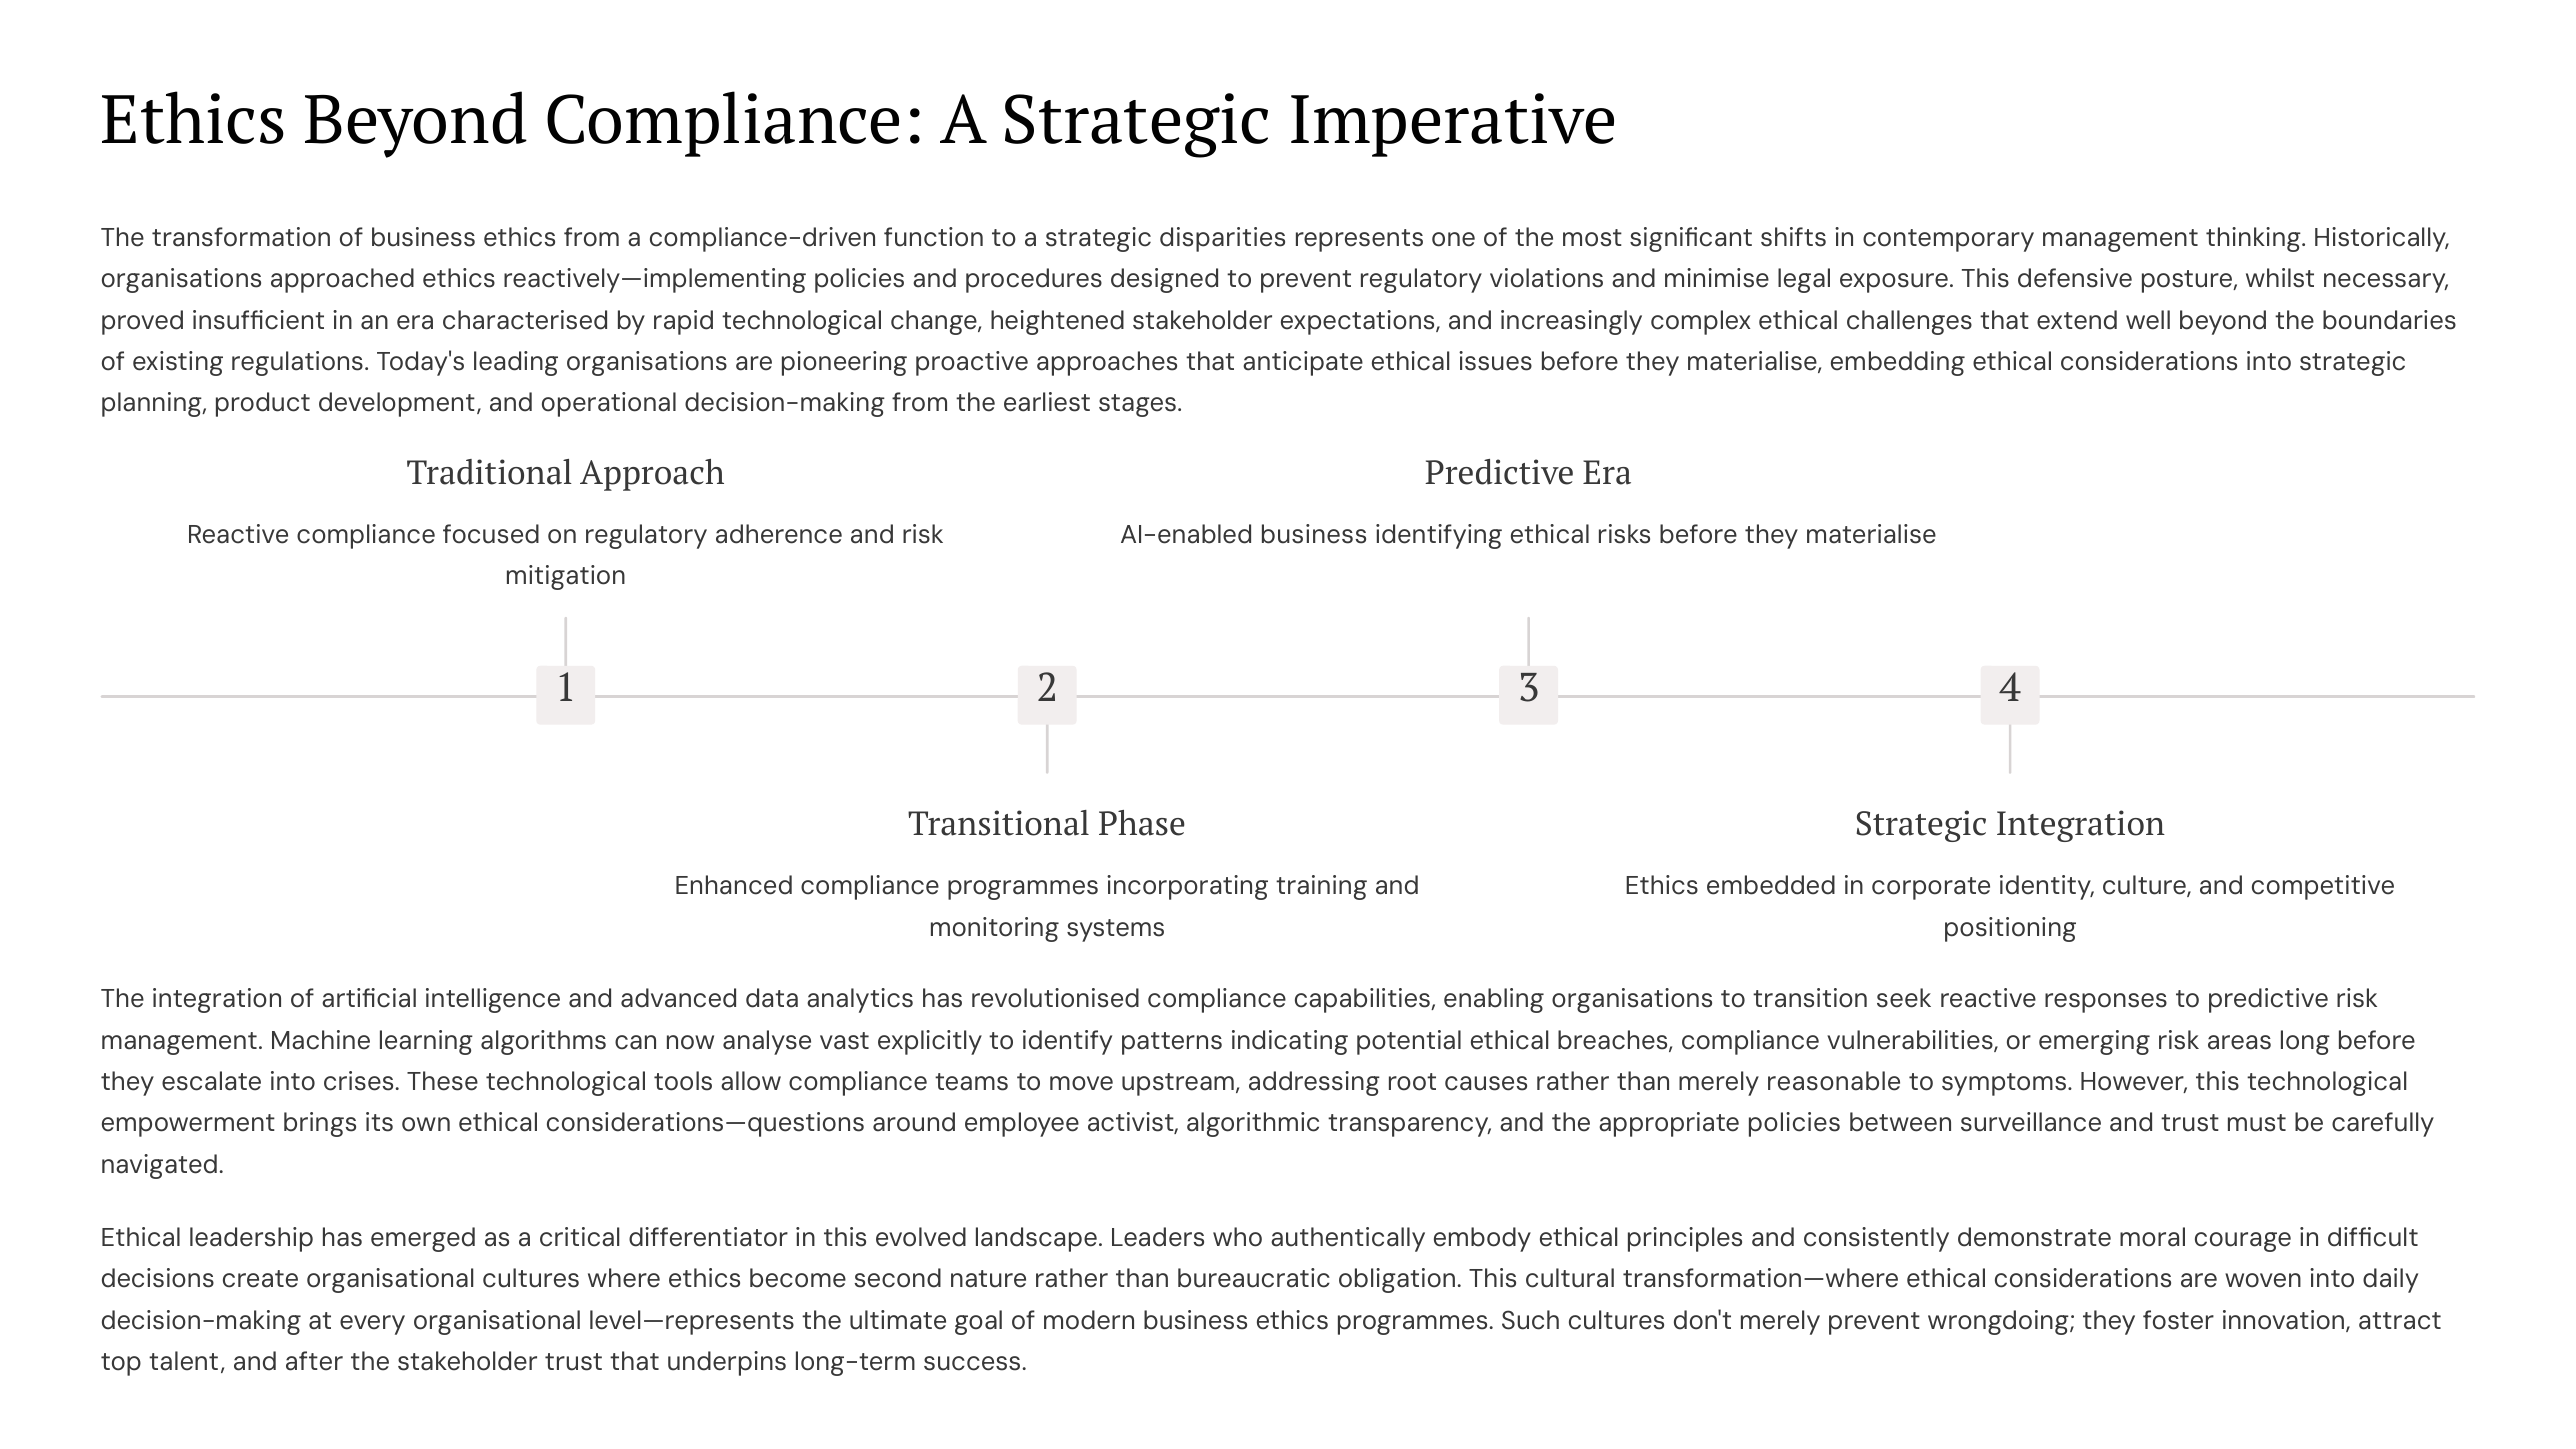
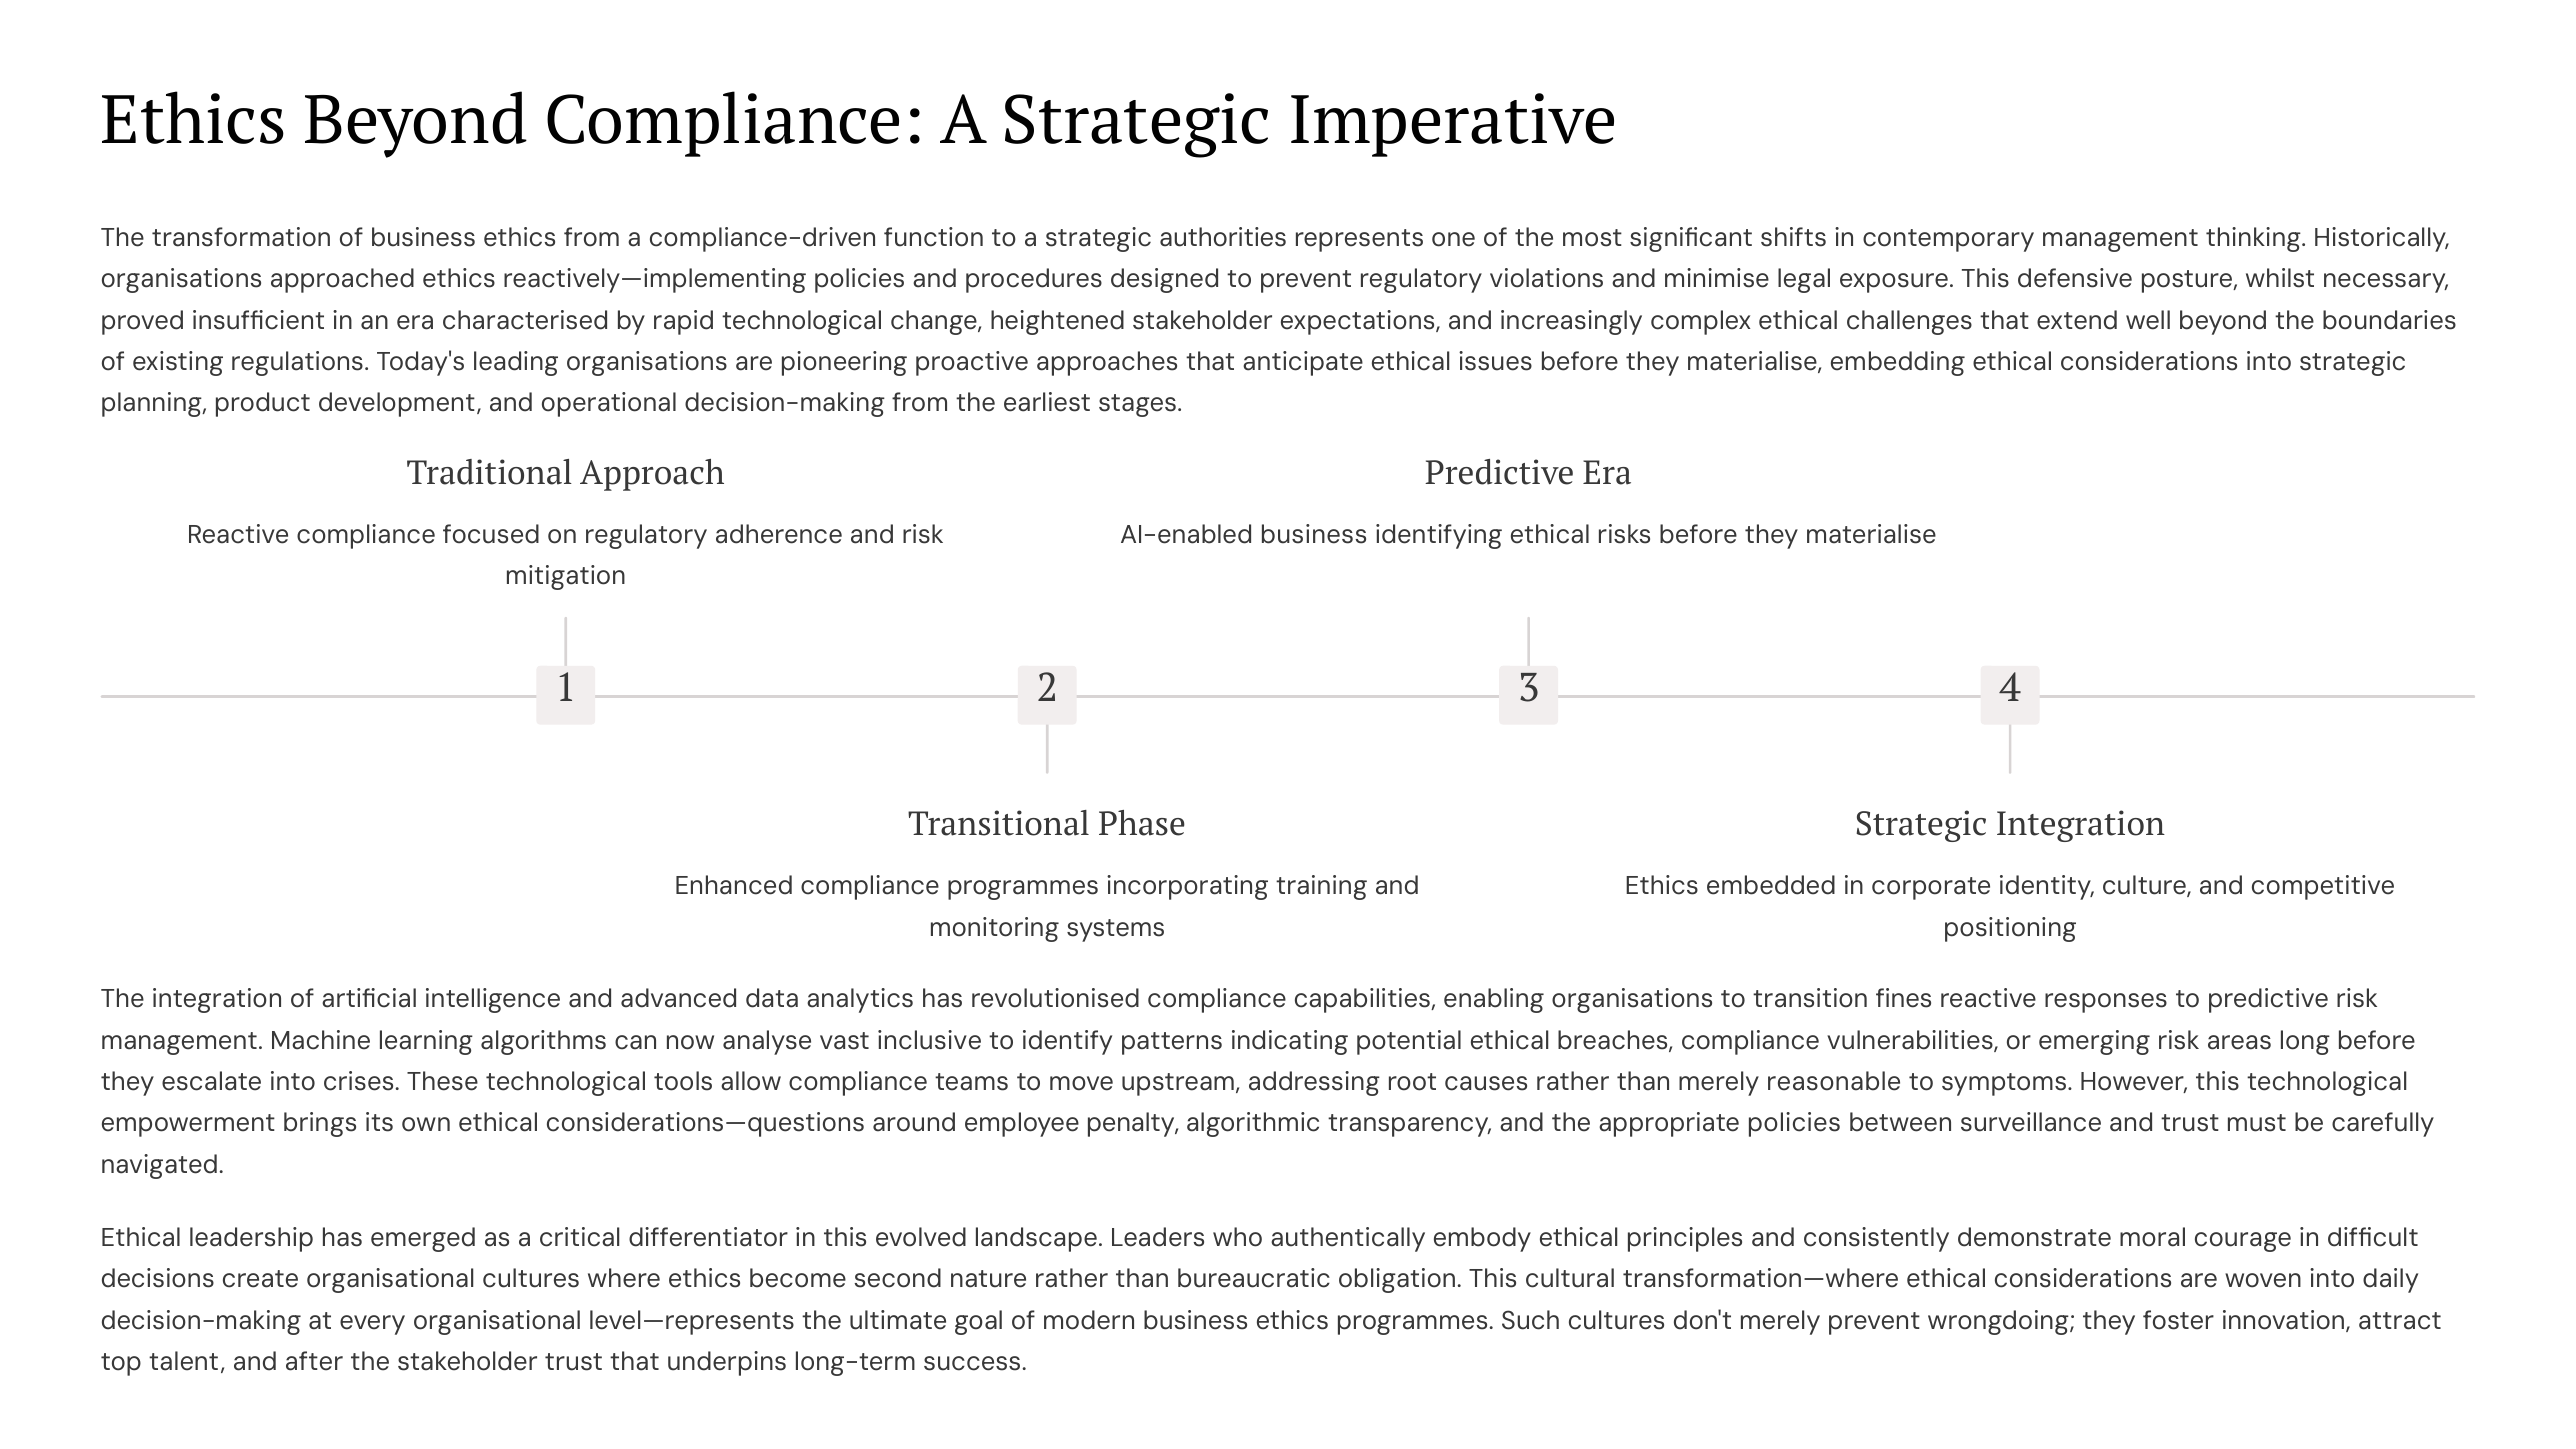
disparities: disparities -> authorities (1223, 238)
seek: seek -> fines (1904, 999)
explicitly: explicitly -> inclusive (929, 1041)
activist: activist -> penalty (1133, 1123)
